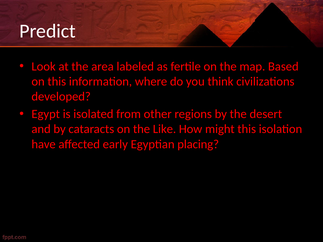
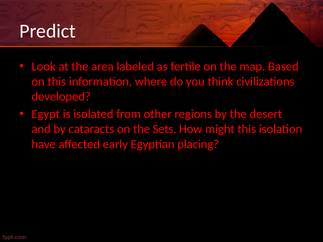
Like: Like -> Sets (165, 129)
